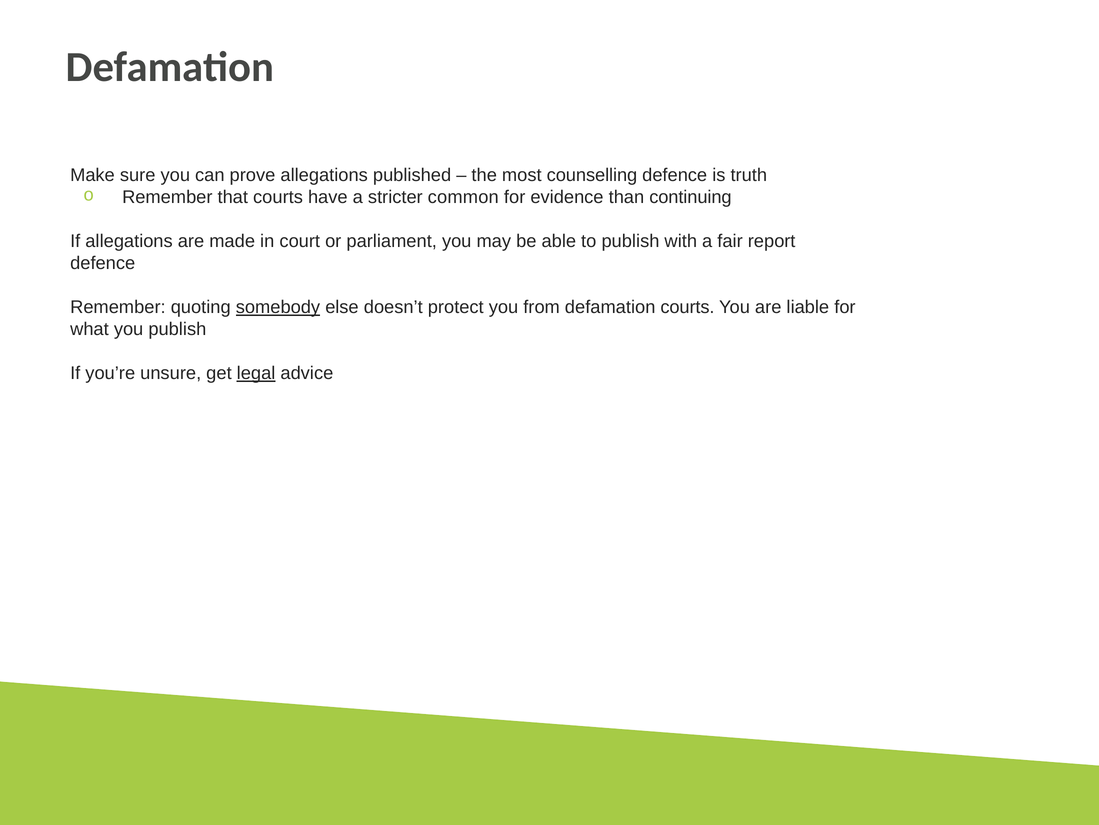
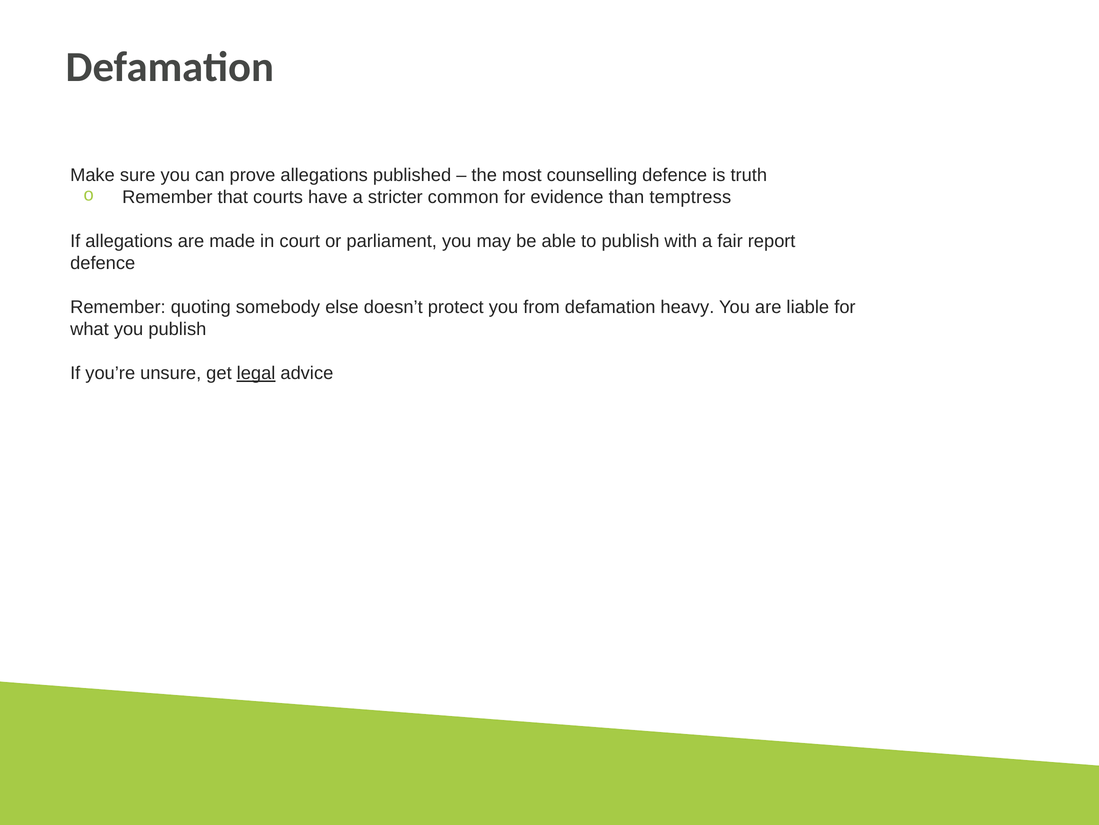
continuing: continuing -> temptress (690, 197)
somebody underline: present -> none (278, 307)
defamation courts: courts -> heavy (687, 307)
